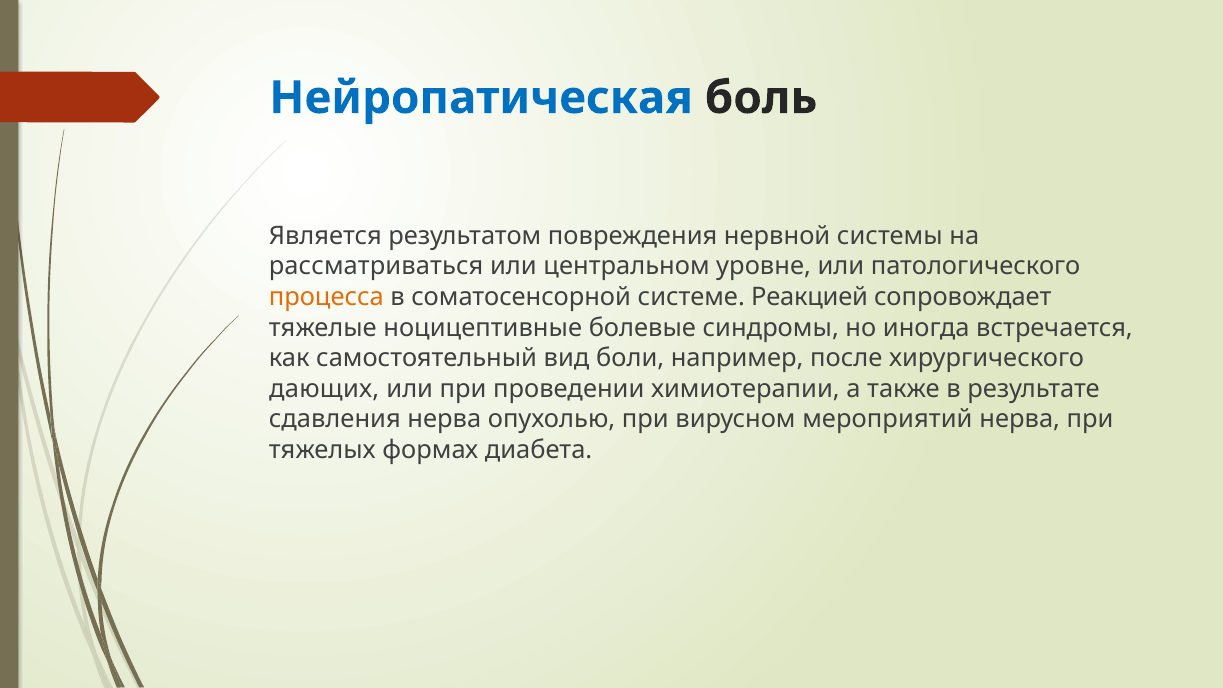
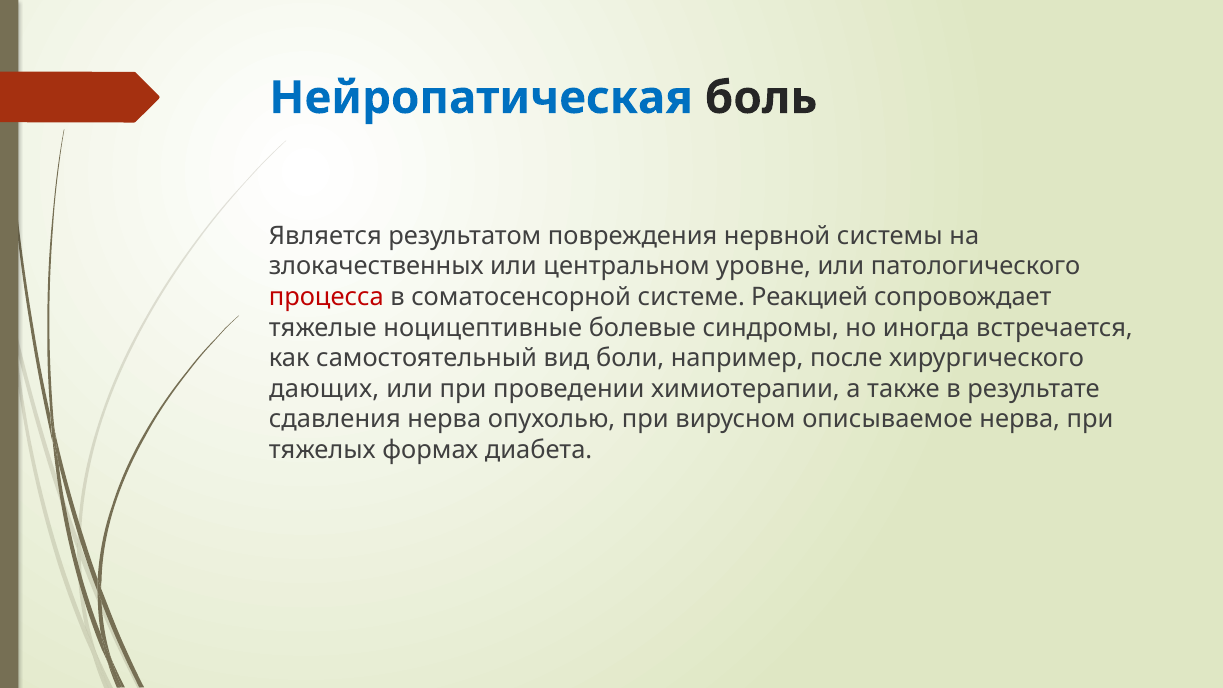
рассматриваться: рассматриваться -> злокачественных (376, 266)
процесса colour: orange -> red (326, 297)
мероприятий: мероприятий -> описываемое (887, 419)
